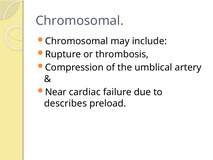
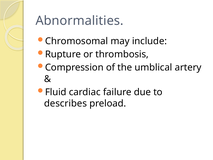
Chromosomal: Chromosomal -> Abnormalities (80, 21)
Near: Near -> Fluid (56, 92)
